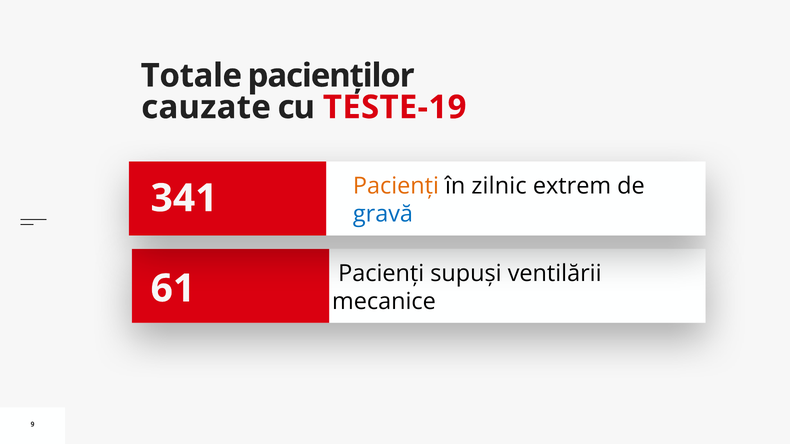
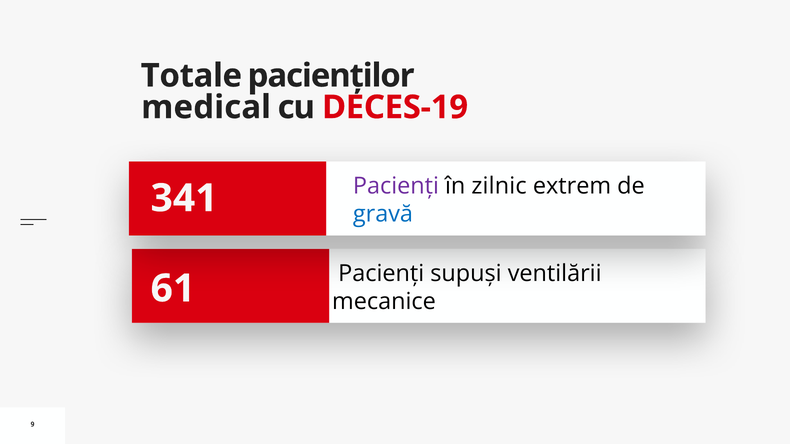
cauzate: cauzate -> medical (206, 107)
TESTE-19: TESTE-19 -> DECES-19 (395, 107)
Pacienți colour: orange -> purple (396, 186)
